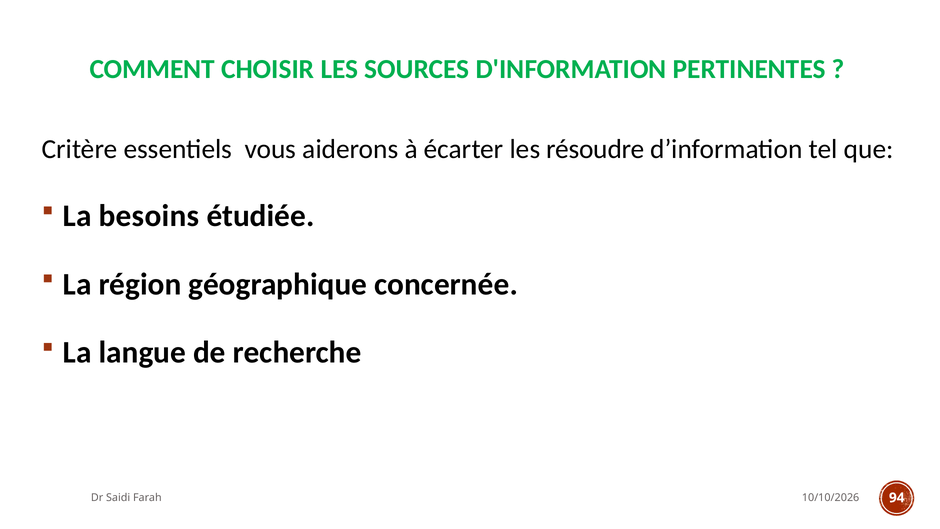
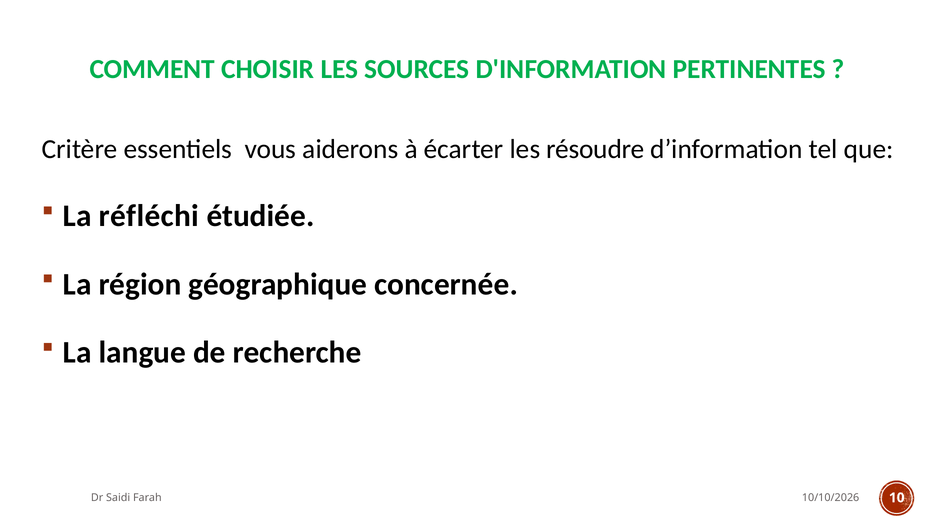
besoins: besoins -> réfléchi (149, 216)
94: 94 -> 10 (897, 498)
